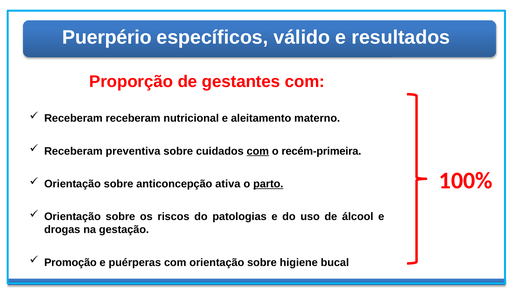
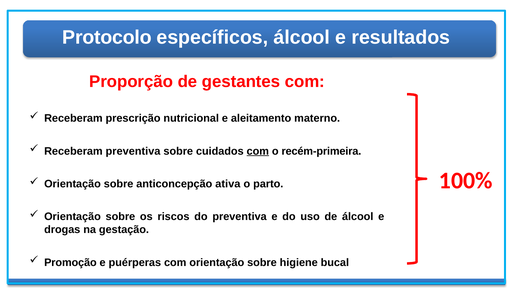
Puerpério: Puerpério -> Protocolo (107, 37)
específicos válido: válido -> álcool (302, 37)
Receberam receberam: receberam -> prescrição (133, 118)
parto underline: present -> none (268, 184)
do patologias: patologias -> preventiva (240, 216)
